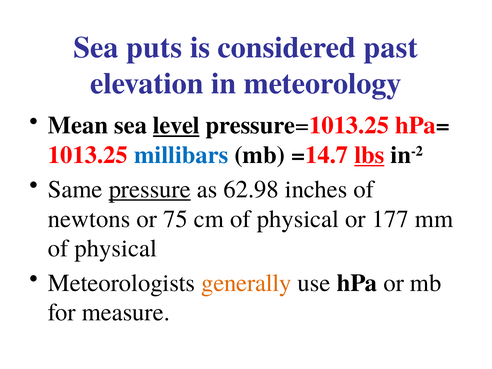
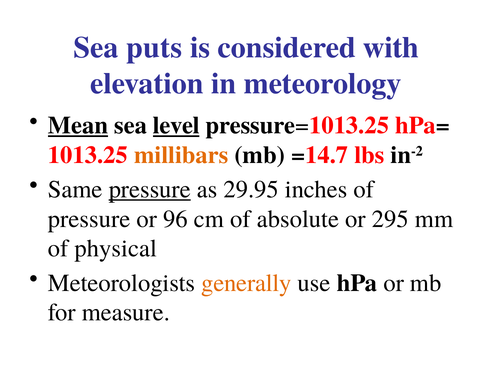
past: past -> with (391, 48)
Mean underline: none -> present (78, 126)
millibars colour: blue -> orange (181, 155)
lbs underline: present -> none (369, 155)
62.98: 62.98 -> 29.95 (251, 189)
newtons: newtons -> pressure (89, 219)
75: 75 -> 96 (175, 219)
cm of physical: physical -> absolute (298, 219)
177: 177 -> 295 (390, 219)
